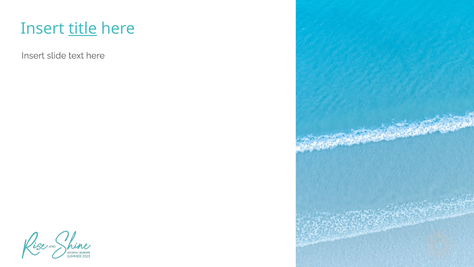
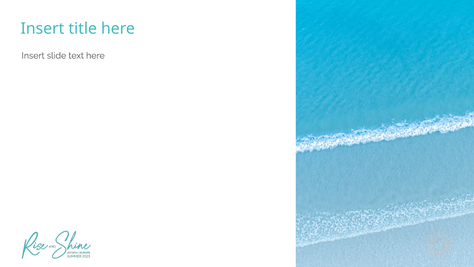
title underline: present -> none (83, 29)
